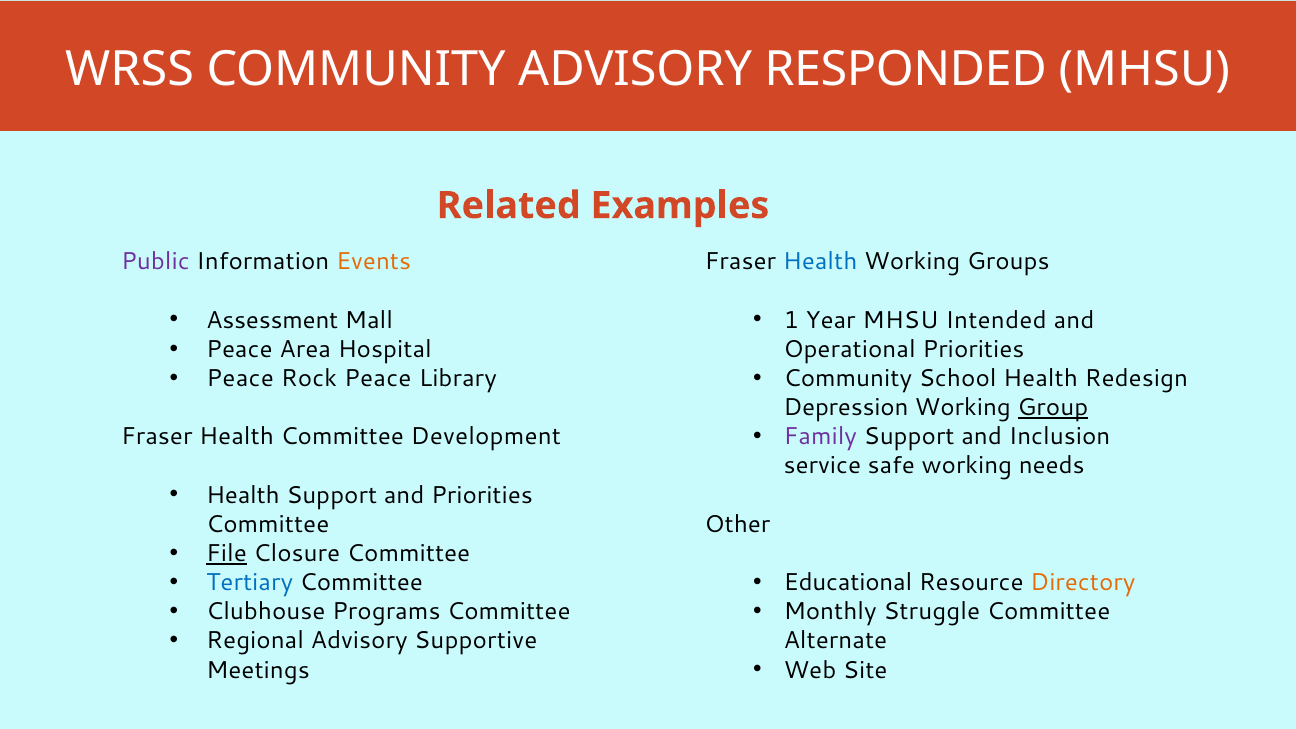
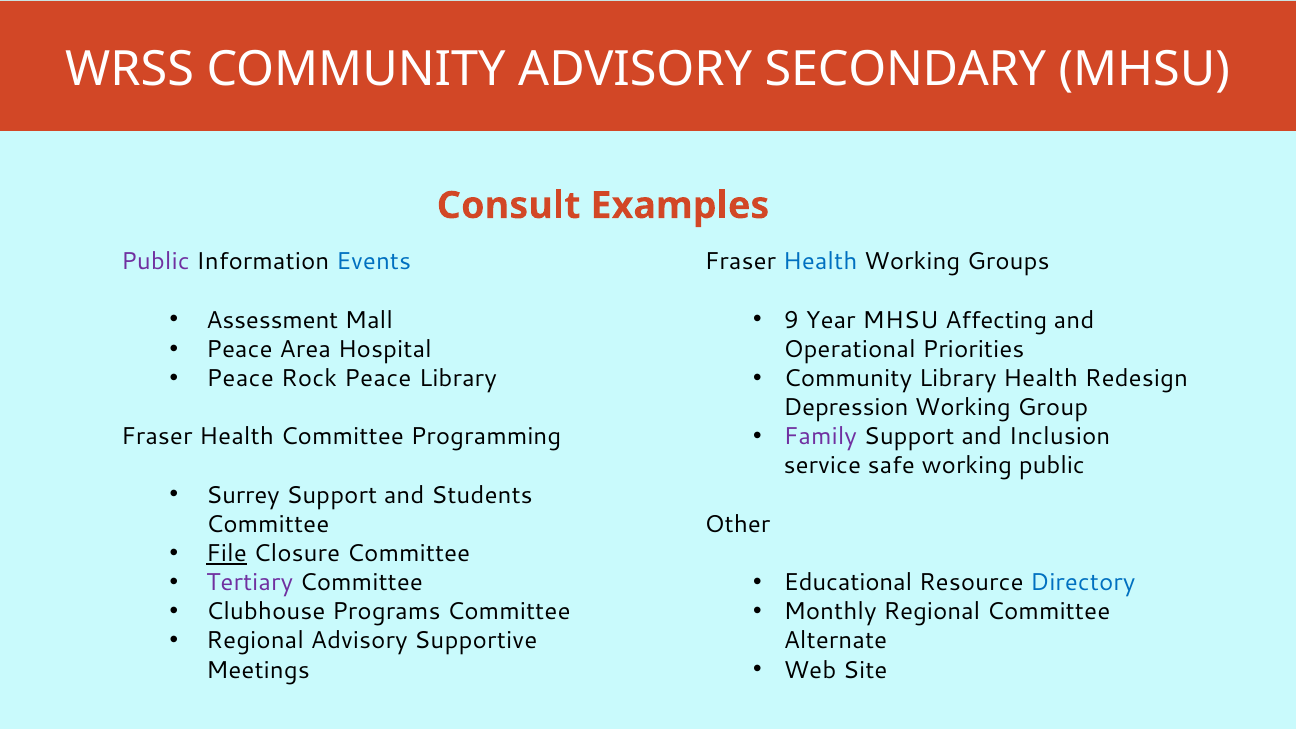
RESPONDED: RESPONDED -> SECONDARY (905, 69)
Related: Related -> Consult (509, 206)
Events colour: orange -> blue (374, 262)
1: 1 -> 9 (791, 320)
Intended: Intended -> Affecting (996, 320)
Community School: School -> Library (958, 378)
Group underline: present -> none (1053, 408)
Development: Development -> Programming (486, 437)
working needs: needs -> public (1052, 466)
Health: Health -> Surrey (243, 495)
and Priorities: Priorities -> Students (482, 495)
Tertiary colour: blue -> purple (250, 583)
Directory colour: orange -> blue (1083, 583)
Monthly Struggle: Struggle -> Regional (932, 612)
